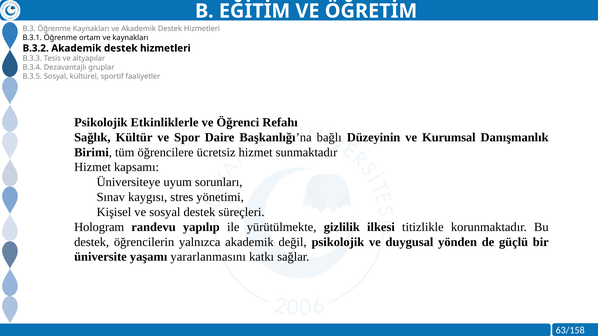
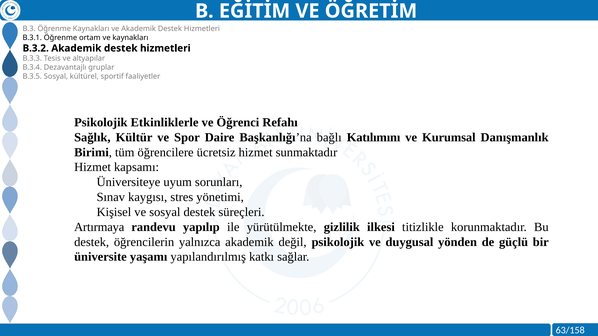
Düzeyinin: Düzeyinin -> Katılımını (374, 137)
Hologram: Hologram -> Artırmaya (99, 227)
yararlanmasını: yararlanmasını -> yapılandırılmış (208, 257)
